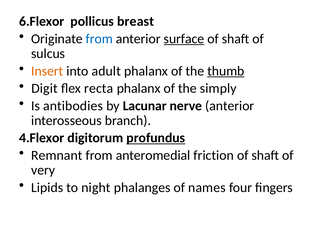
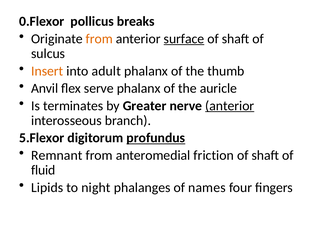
6.Flexor: 6.Flexor -> 0.Flexor (42, 21)
breast: breast -> breaks (136, 21)
from colour: blue -> orange (99, 39)
thumb underline: present -> none (226, 71)
Digit: Digit -> Anvil (45, 88)
recta: recta -> serve (99, 88)
simply: simply -> auricle (218, 88)
antibodies: antibodies -> terminates (73, 106)
Lacunar: Lacunar -> Greater (145, 106)
anterior underline: none -> present (230, 106)
4.Flexor: 4.Flexor -> 5.Flexor (42, 138)
very: very -> fluid (43, 170)
